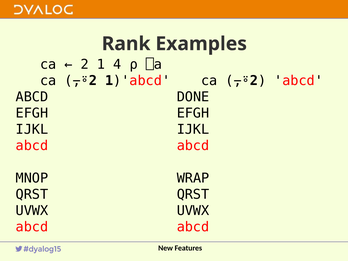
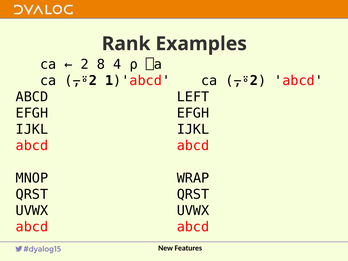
1: 1 -> 8 (101, 65)
DONE: DONE -> LEFT (193, 97)
